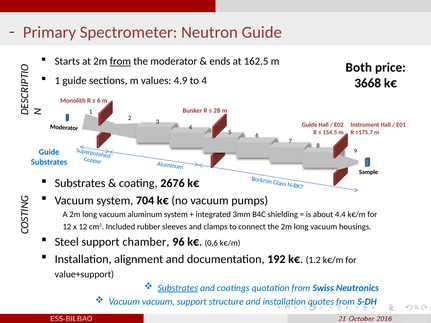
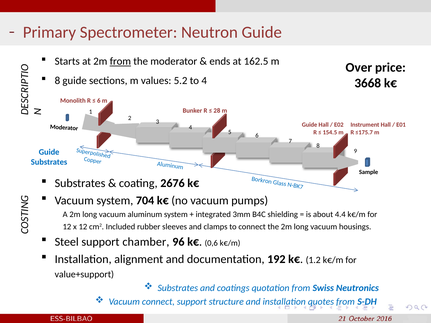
Both: Both -> Over (359, 67)
1: 1 -> 8 (57, 81)
4.9: 4.9 -> 5.2 (181, 81)
Substrates underline: present -> none (178, 288)
Vacuum vacuum: vacuum -> connect (158, 302)
